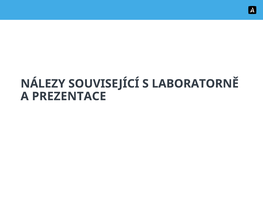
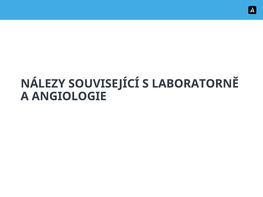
PREZENTACE: PREZENTACE -> ANGIOLOGIE (69, 96)
